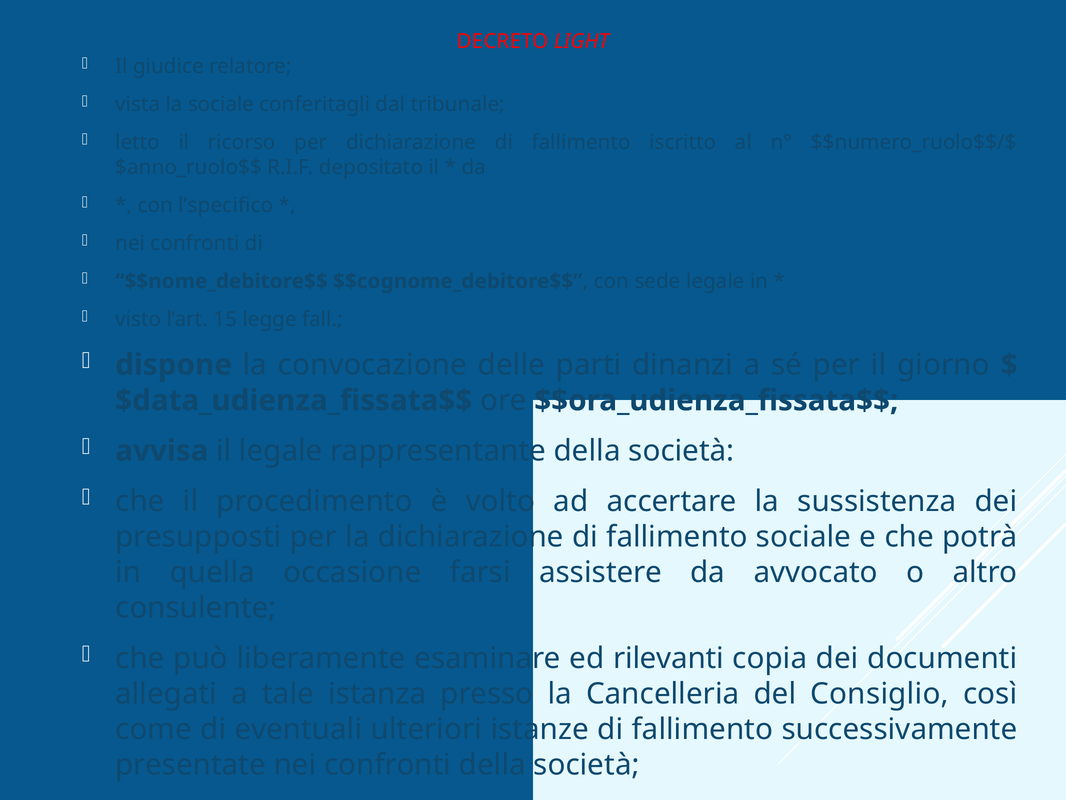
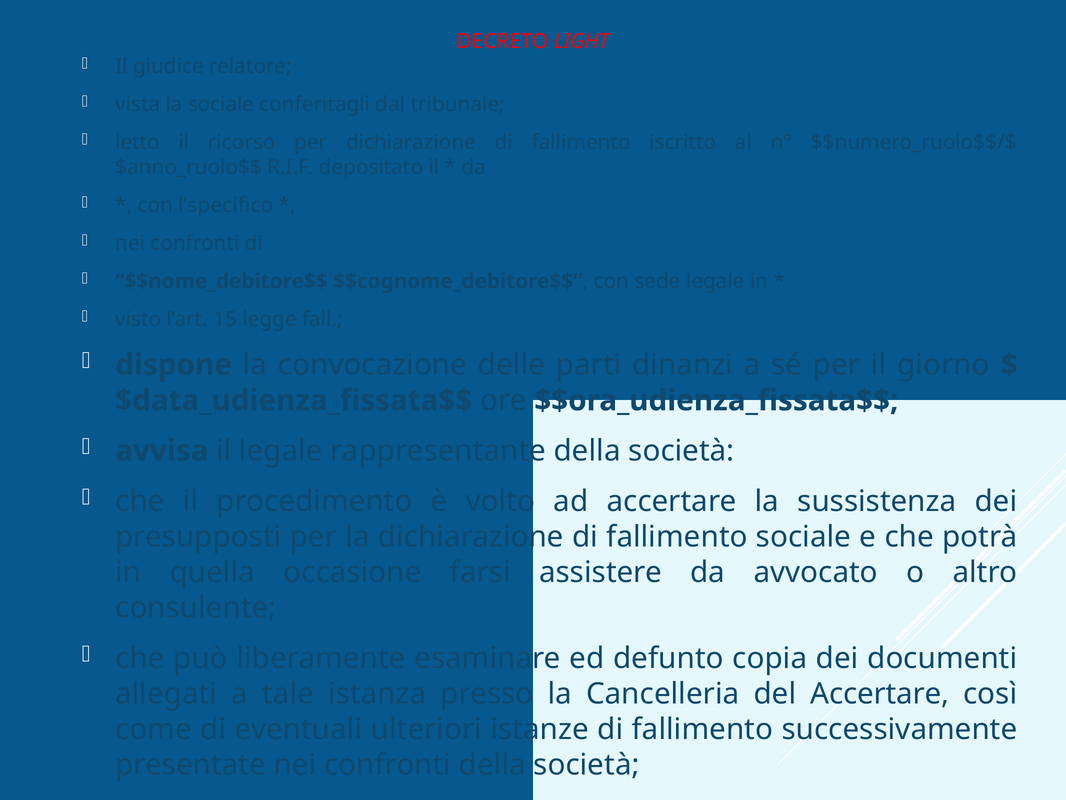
rilevanti: rilevanti -> defunto (668, 658)
del Consiglio: Consiglio -> Accertare (880, 694)
